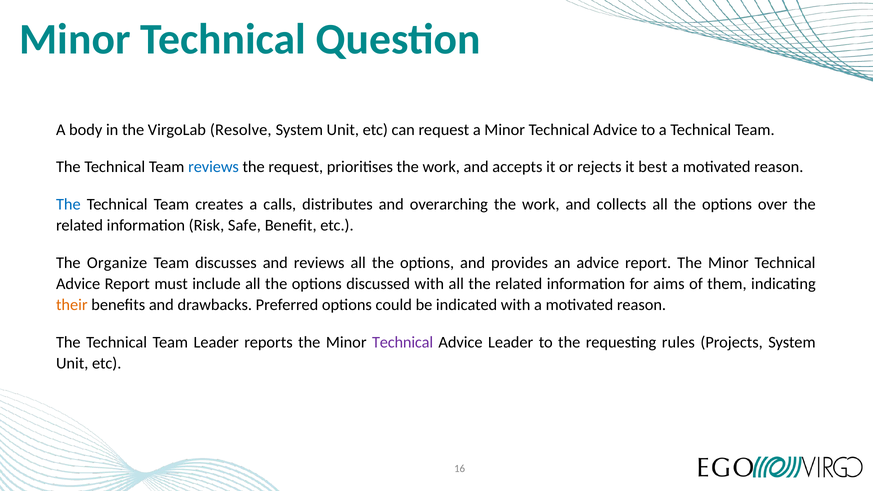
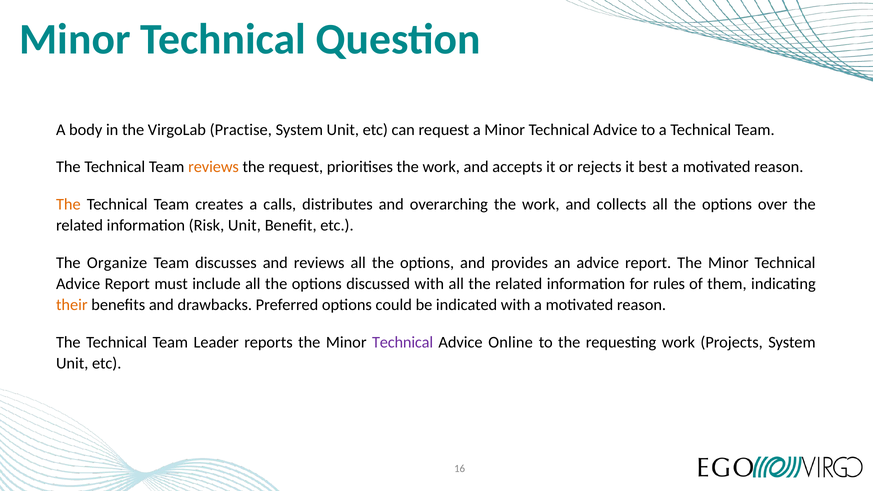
Resolve: Resolve -> Practise (241, 130)
reviews colour: blue -> orange (214, 167)
The colour: blue -> orange (68, 204)
Risk Safe: Safe -> Unit (244, 225)
aims: aims -> rules (669, 284)
Advice Leader: Leader -> Online (511, 342)
requesting rules: rules -> work (678, 342)
